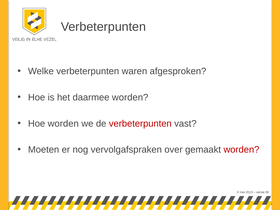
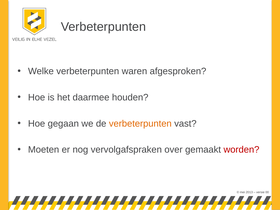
daarmee worden: worden -> houden (130, 97)
Hoe worden: worden -> gegaan (63, 124)
verbeterpunten colour: red -> orange (140, 124)
